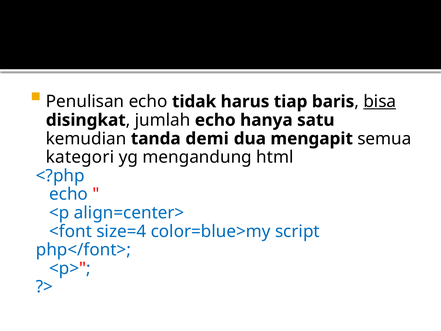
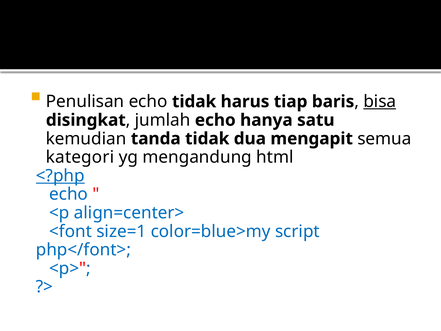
tanda demi: demi -> tidak (207, 139)
<?php underline: none -> present (60, 176)
size=4: size=4 -> size=1 (121, 231)
